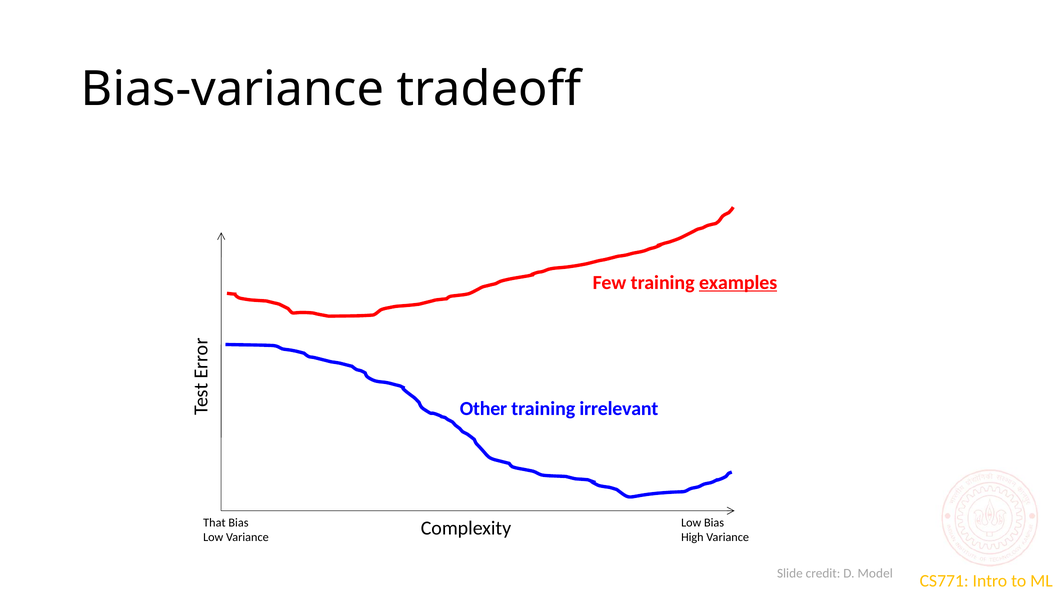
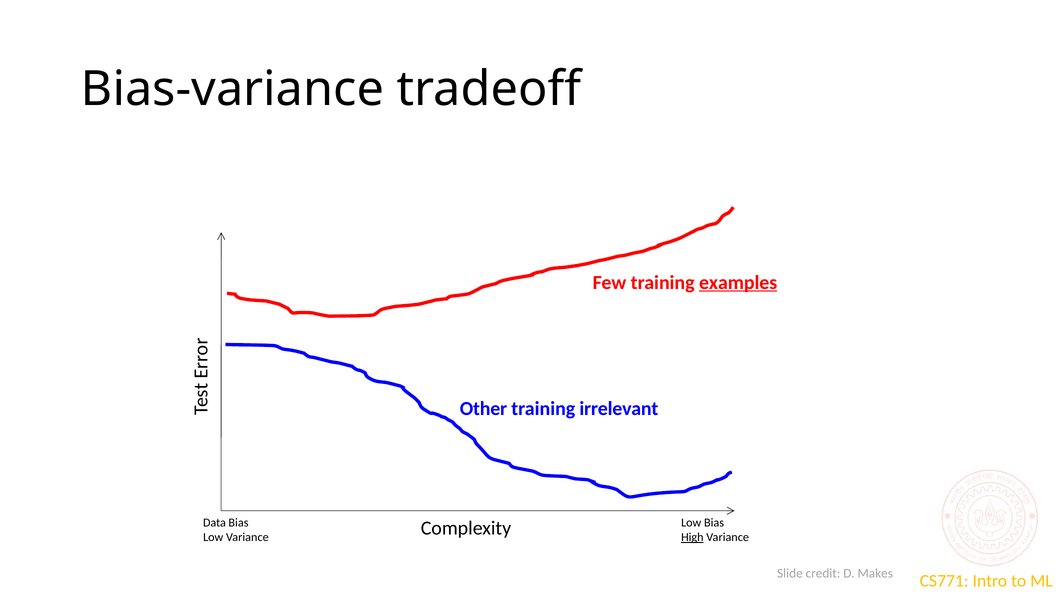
That: That -> Data (214, 523)
High underline: none -> present (692, 538)
Model: Model -> Makes (875, 574)
